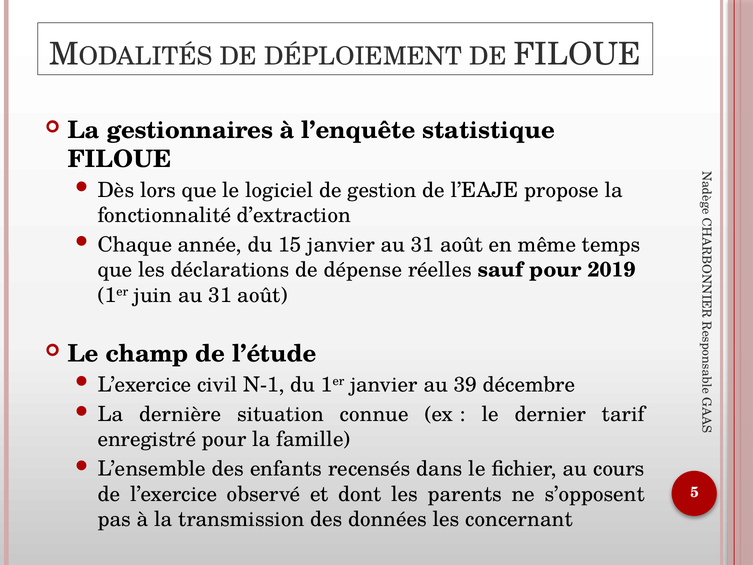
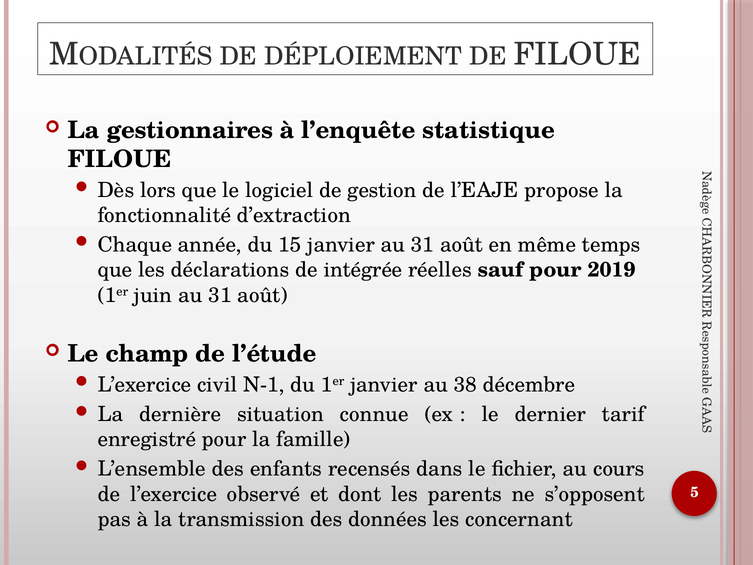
dépense: dépense -> intégrée (363, 270)
39: 39 -> 38 (465, 385)
